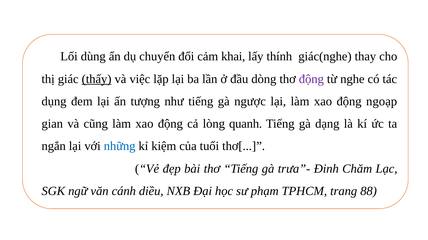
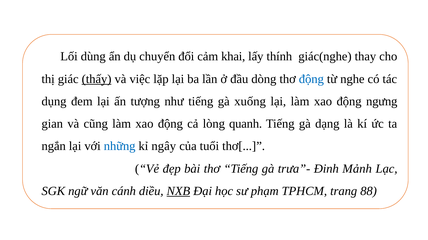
động colour: purple -> blue (311, 79)
ngược: ngược -> xuống (250, 102)
ngoạp: ngoạp -> ngưng (382, 102)
kiệm: kiệm -> ngây (164, 147)
Chăm: Chăm -> Mảnh (357, 169)
NXB underline: none -> present (178, 192)
